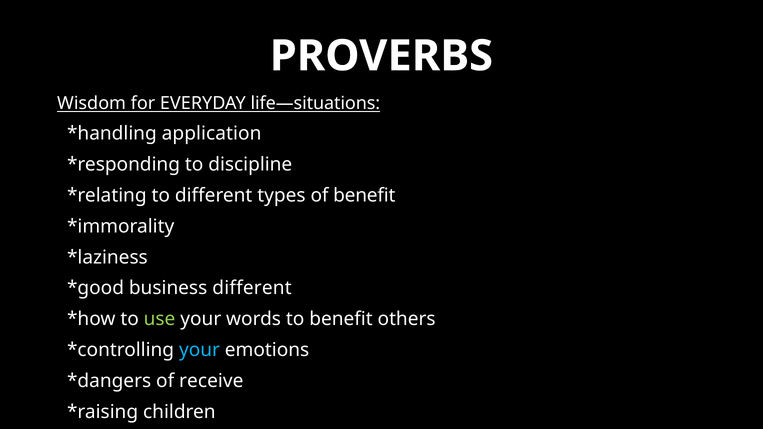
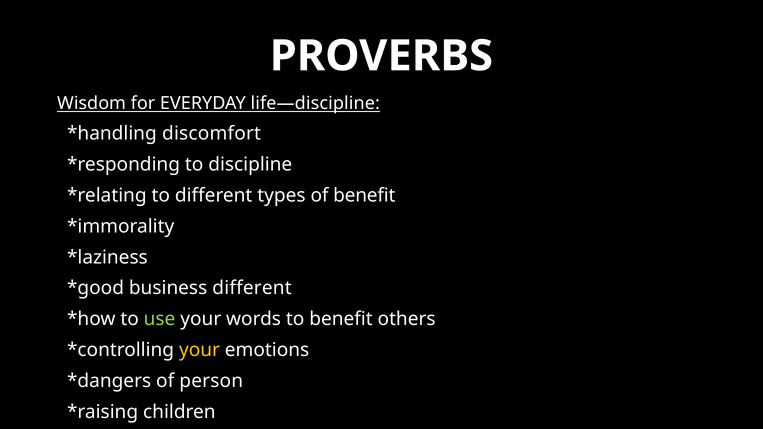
life—situations: life—situations -> life—discipline (315, 103)
application: application -> discomfort (212, 134)
your colour: light blue -> yellow (199, 350)
receive: receive -> person (211, 381)
